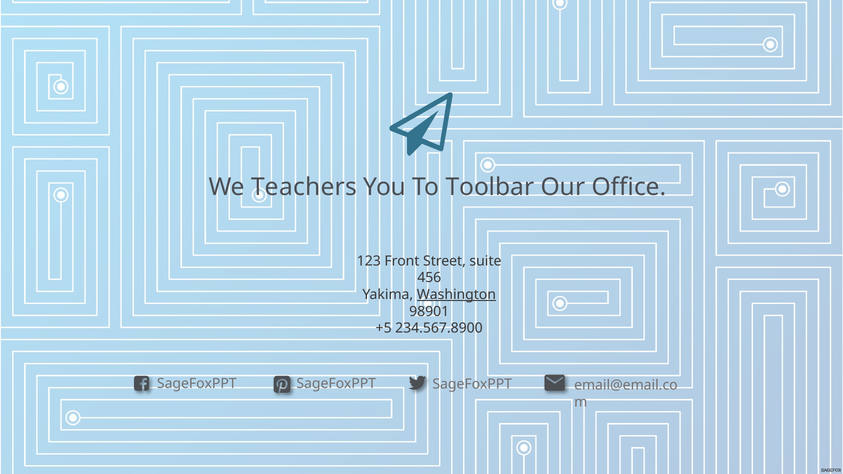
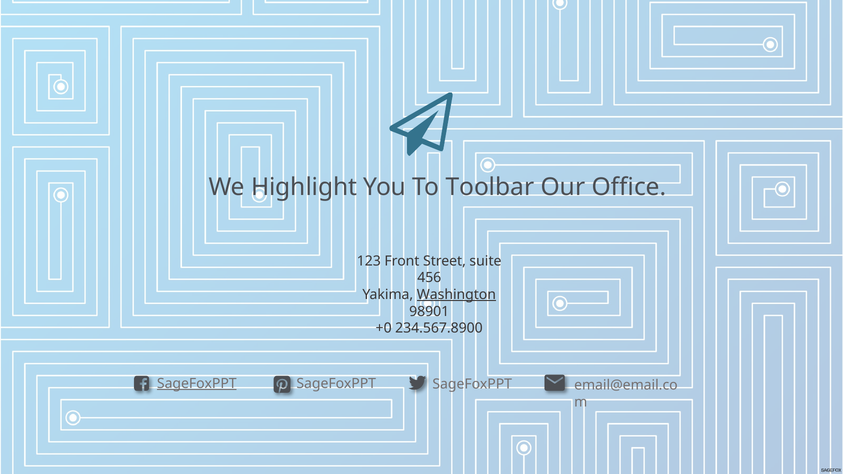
Teachers: Teachers -> Highlight (304, 187)
+5: +5 -> +0 (384, 328)
SageFoxPPT underline: none -> present (197, 384)
